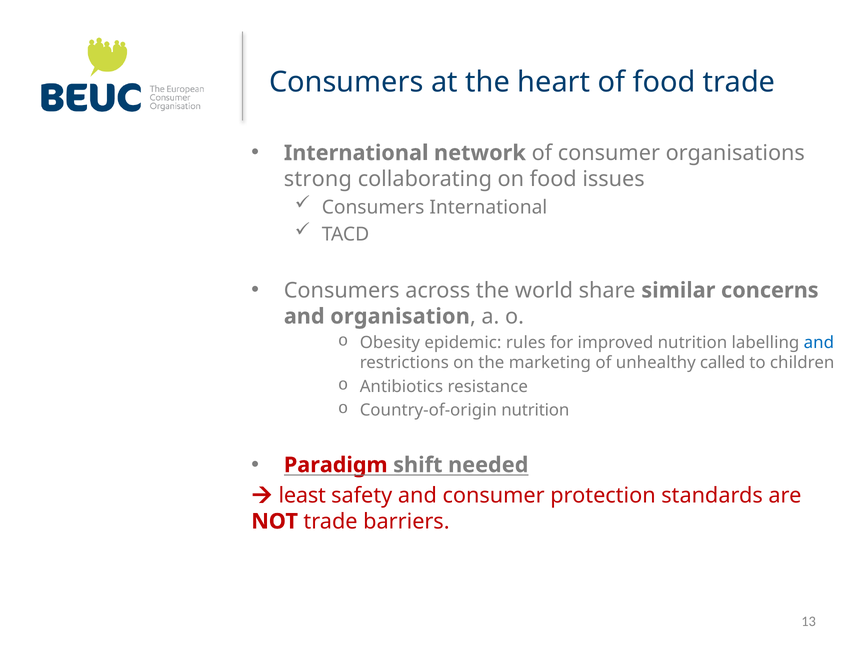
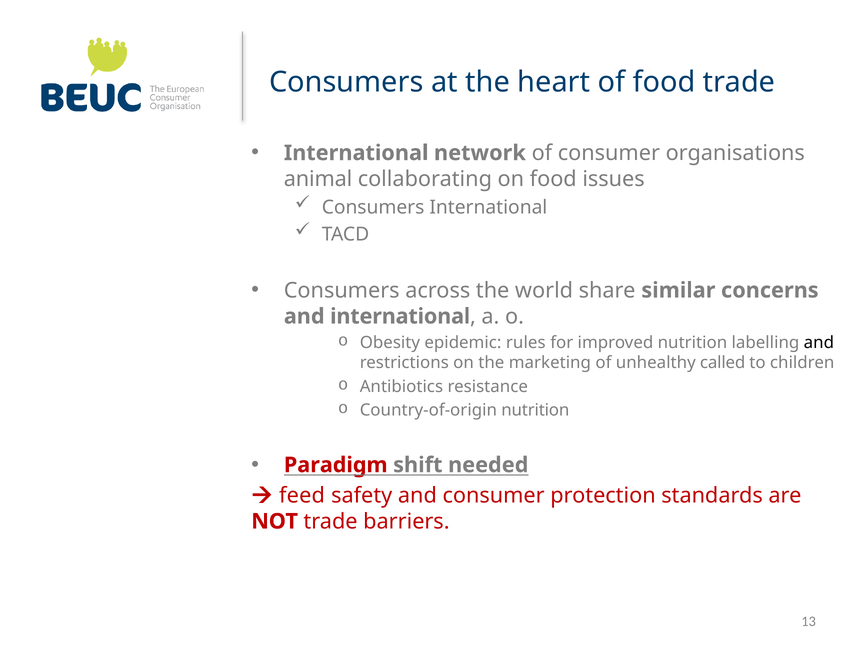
strong: strong -> animal (318, 179)
and organisation: organisation -> international (400, 316)
and colour: blue -> black (819, 343)
least: least -> feed (302, 495)
